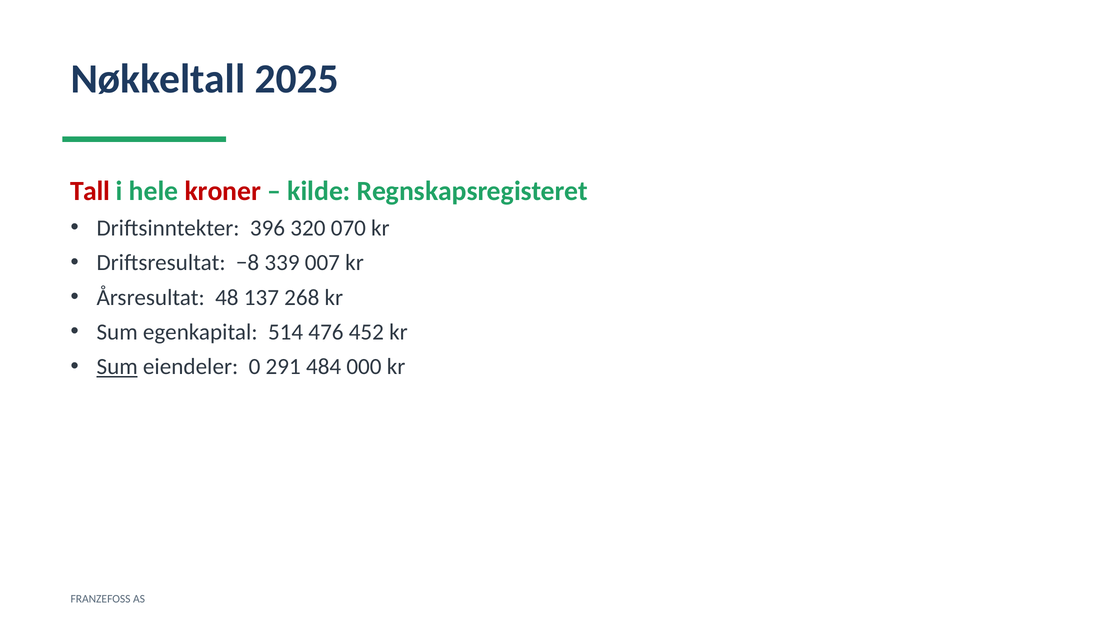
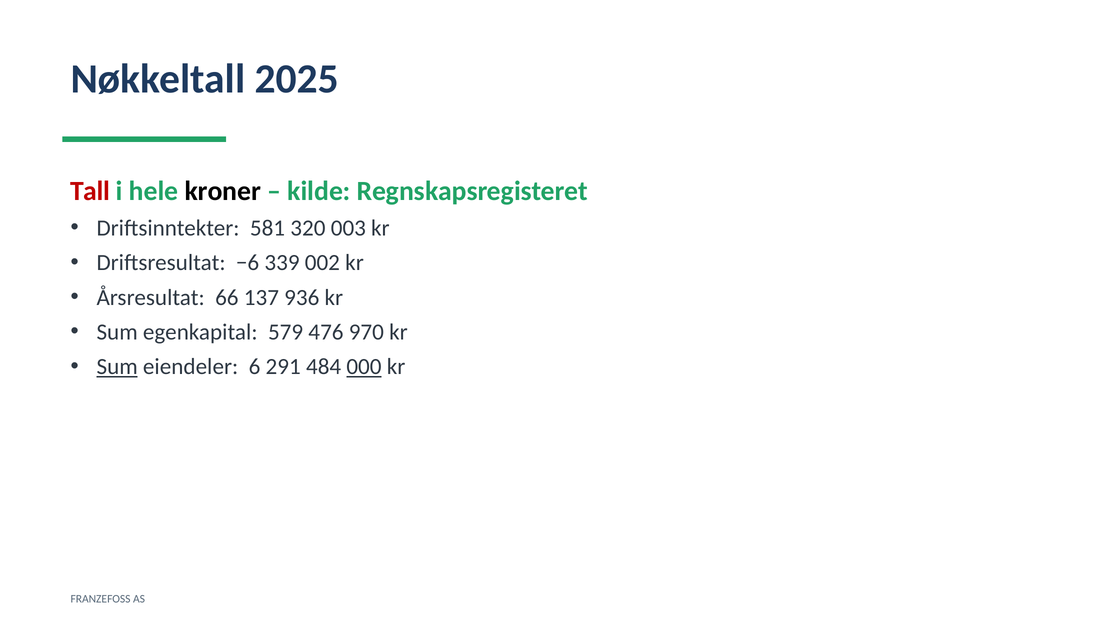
kroner colour: red -> black (223, 191)
396: 396 -> 581 (267, 228)
070: 070 -> 003 (348, 228)
−8: −8 -> −6 (248, 263)
007: 007 -> 002 (322, 263)
48: 48 -> 66 (227, 297)
268: 268 -> 936 (302, 297)
514: 514 -> 579 (286, 332)
452: 452 -> 970 (366, 332)
0: 0 -> 6 (254, 367)
000 underline: none -> present (364, 367)
